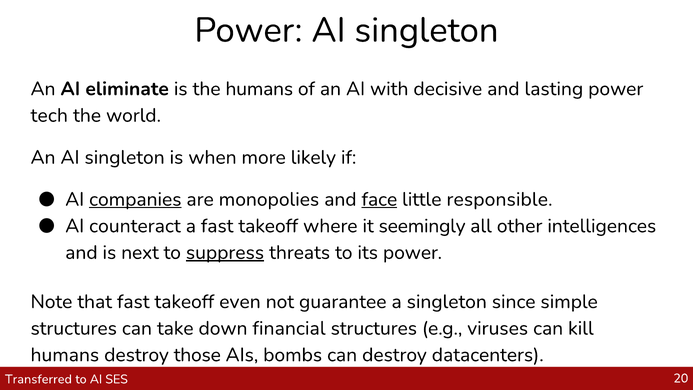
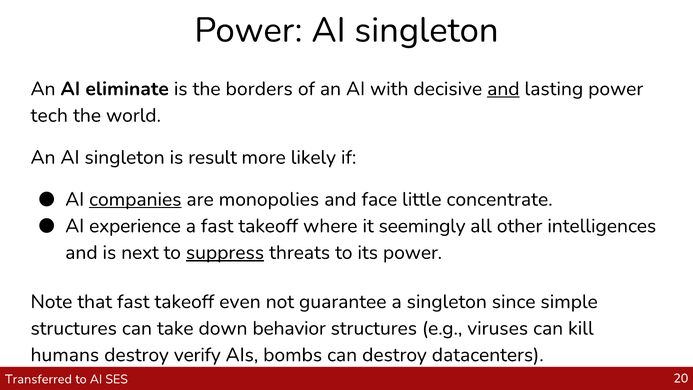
the humans: humans -> borders (259, 89)
and underline: none -> present (503, 89)
when: when -> result (213, 157)
face underline: present -> none (379, 199)
responsible: responsible -> concentrate (500, 199)
counteract: counteract -> experience (135, 226)
financial: financial -> behavior (289, 328)
those: those -> verify (197, 355)
